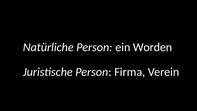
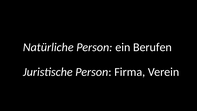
Worden: Worden -> Berufen (152, 47)
